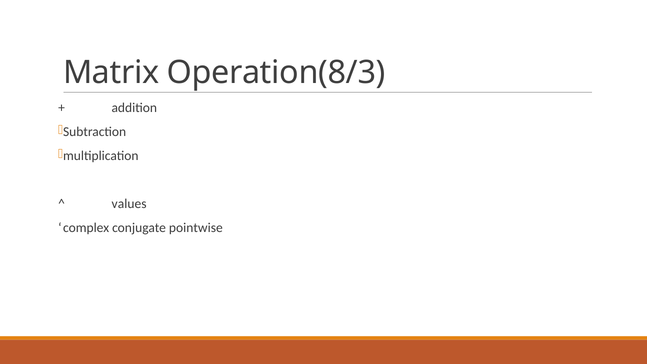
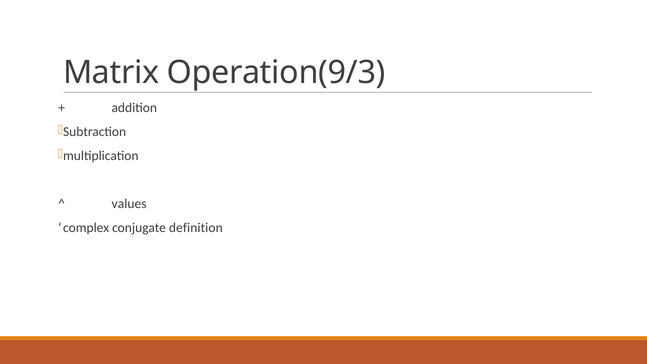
Operation(8/3: Operation(8/3 -> Operation(9/3 (276, 72)
pointwise: pointwise -> definition (196, 228)
